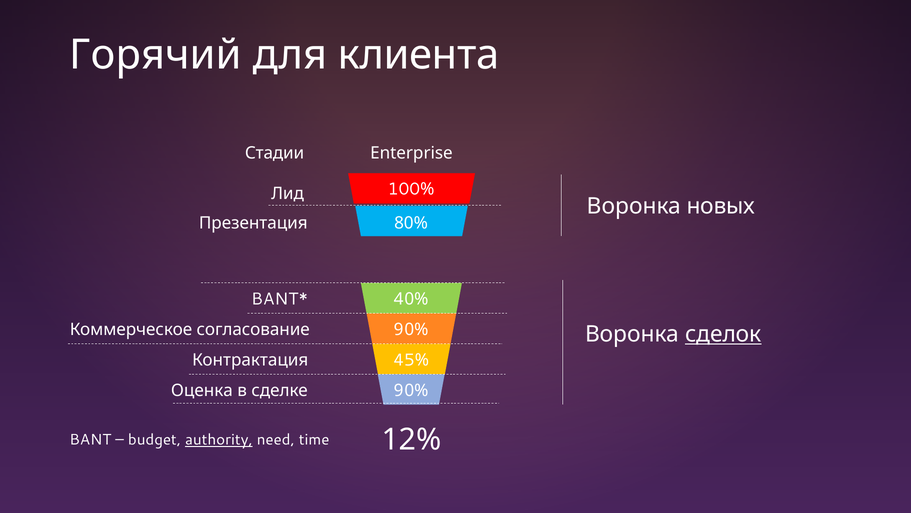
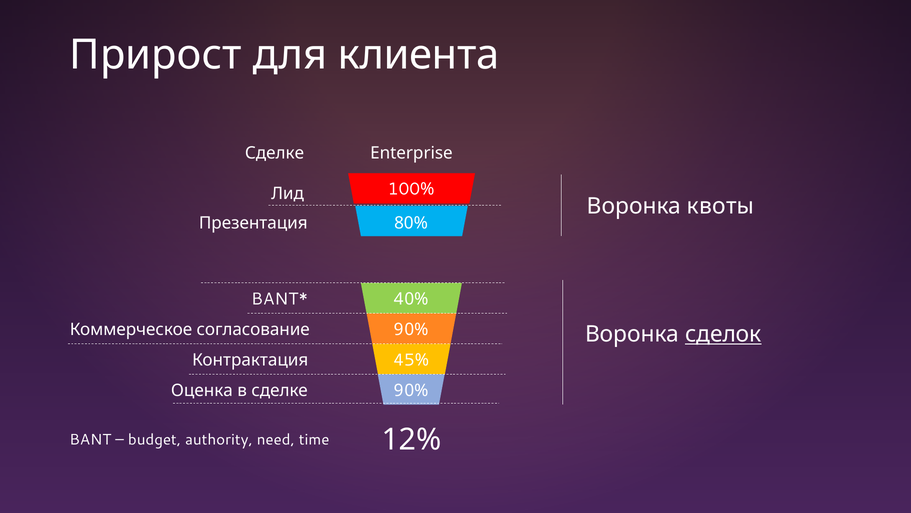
Горячий: Горячий -> Прирост (156, 55)
Стадии: Стадии -> Сделке (274, 153)
новых: новых -> квоты (721, 206)
authority underline: present -> none (219, 439)
